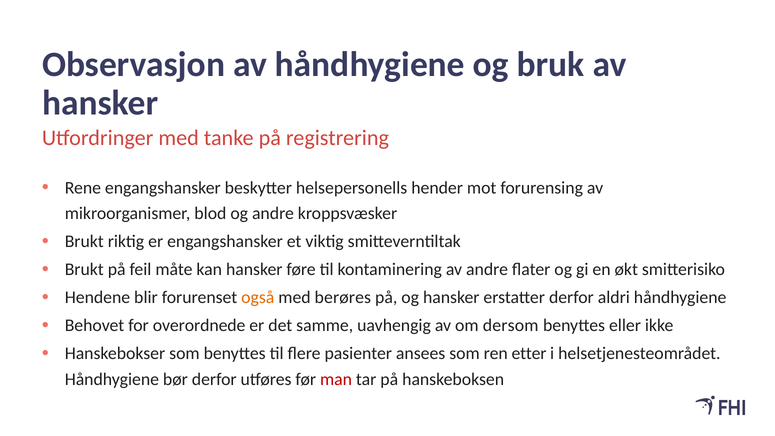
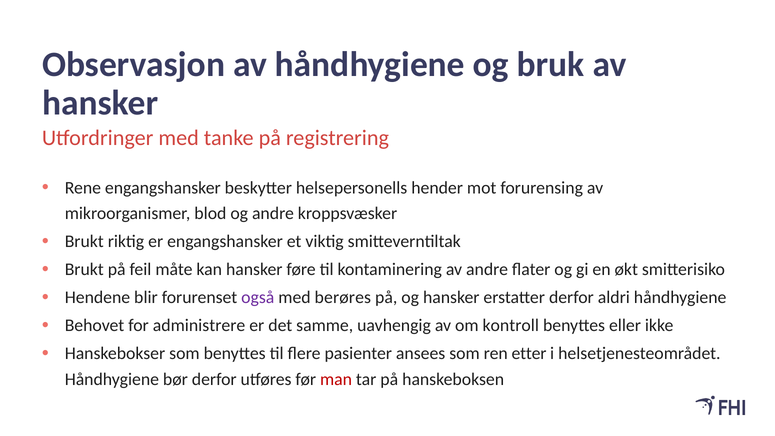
også colour: orange -> purple (258, 298)
overordnede: overordnede -> administrere (199, 326)
dersom: dersom -> kontroll (511, 326)
